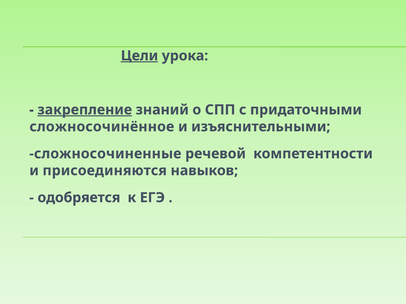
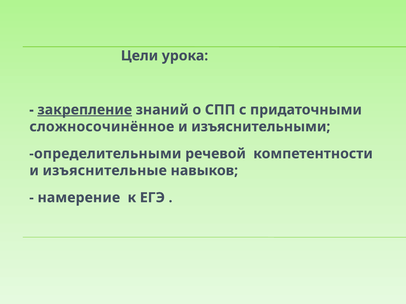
Цели underline: present -> none (139, 56)
сложносочиненные: сложносочиненные -> определительными (105, 154)
присоединяются: присоединяются -> изъяснительные (105, 171)
одобряется: одобряется -> намерение (79, 198)
